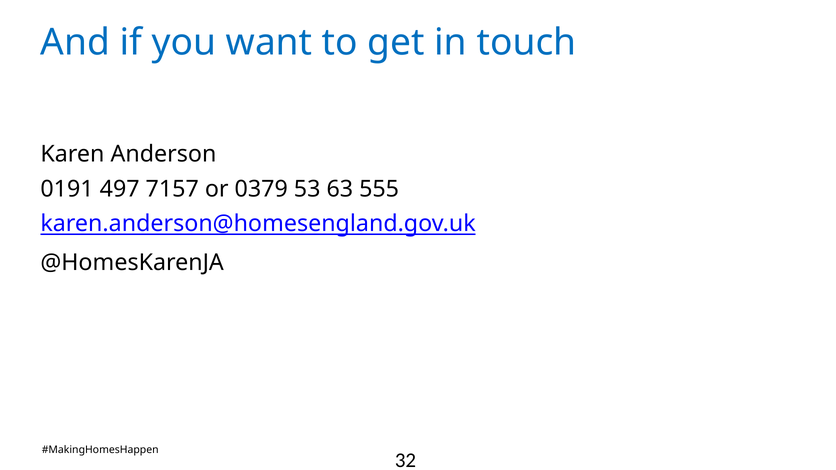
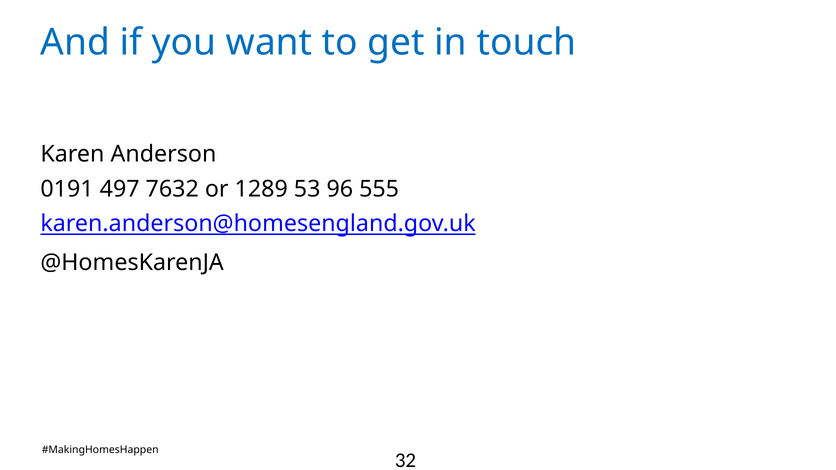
7157: 7157 -> 7632 (172, 189)
0379: 0379 -> 1289 (261, 189)
63: 63 -> 96 (340, 189)
